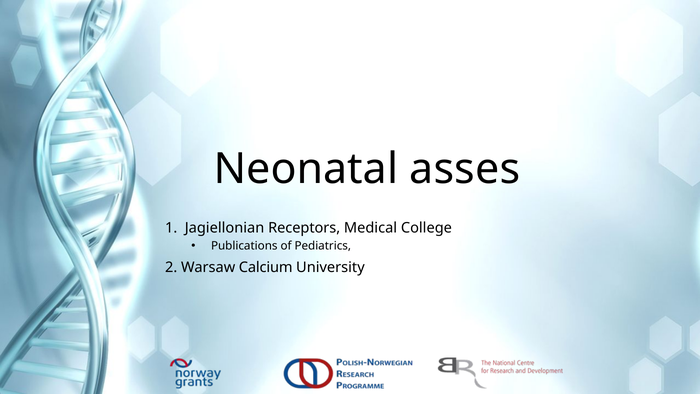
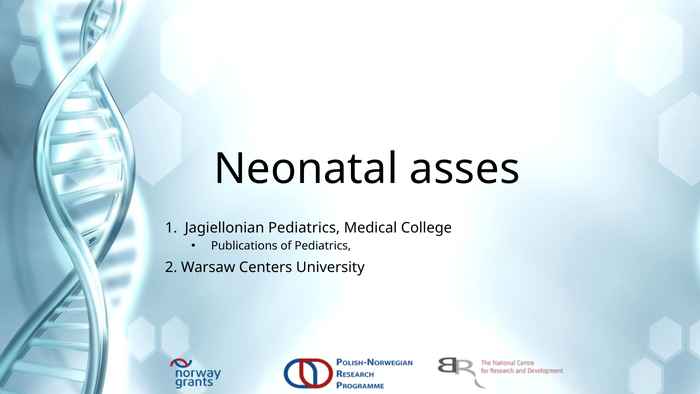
Jagiellonian Receptors: Receptors -> Pediatrics (304, 228)
Calcium: Calcium -> Centers (266, 267)
